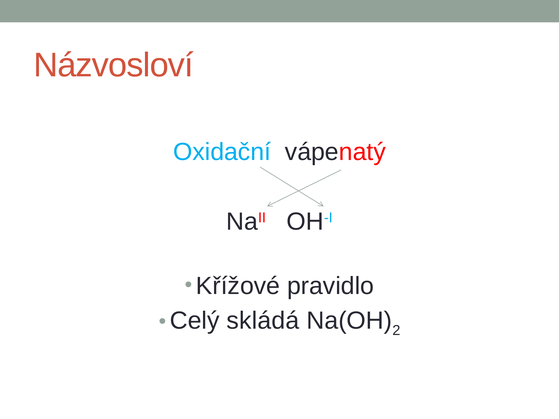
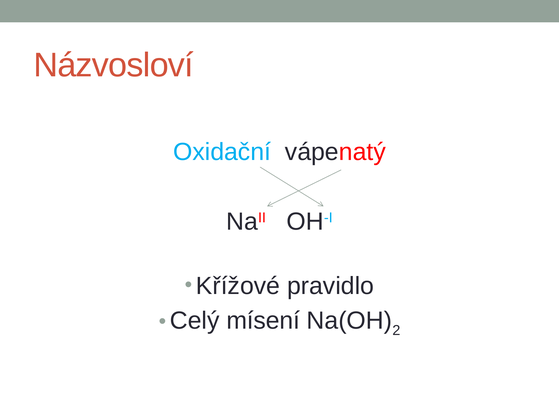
skládá: skládá -> mísení (263, 321)
